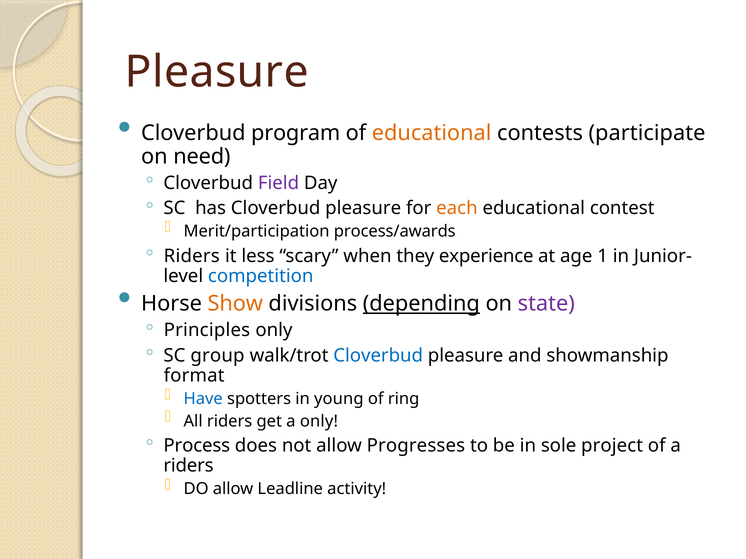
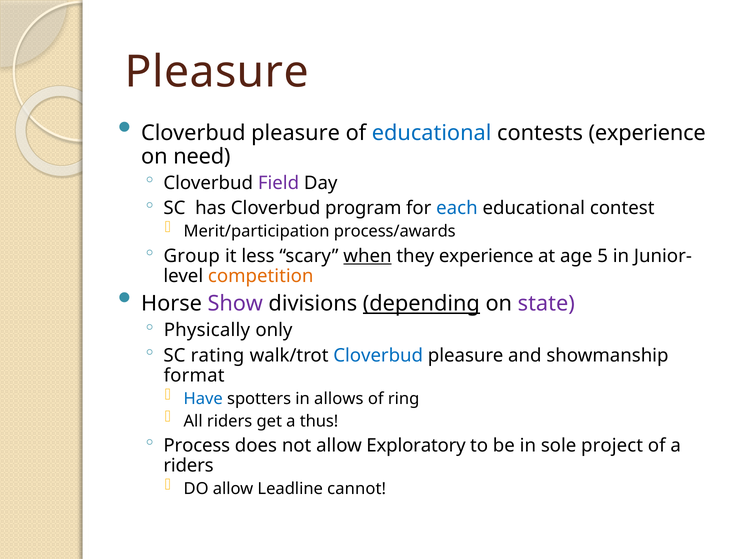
program: program -> pleasure (296, 133)
educational colour: orange -> blue (432, 133)
contests participate: participate -> experience (647, 133)
has Cloverbud pleasure: pleasure -> program (363, 208)
each colour: orange -> blue (457, 208)
Riders: Riders -> Group (192, 256)
when underline: none -> present (367, 256)
1: 1 -> 5 (603, 256)
competition colour: blue -> orange (261, 276)
Show colour: orange -> purple (235, 304)
Principles: Principles -> Physically (207, 331)
group: group -> rating (217, 356)
young: young -> allows (339, 399)
a only: only -> thus (319, 422)
Progresses: Progresses -> Exploratory (416, 446)
activity: activity -> cannot (357, 489)
